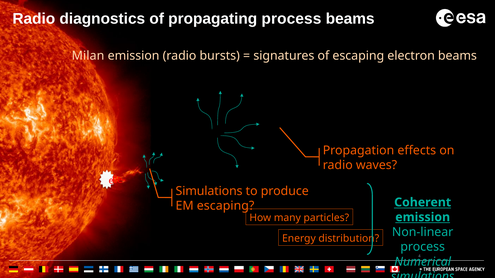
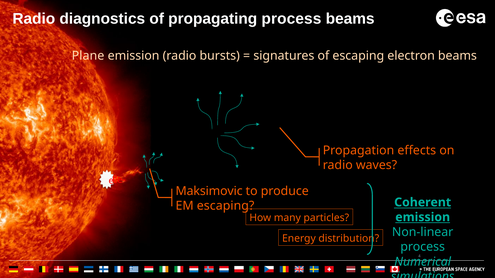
Milan: Milan -> Plane (88, 56)
Simulations: Simulations -> Maksimovic (209, 191)
